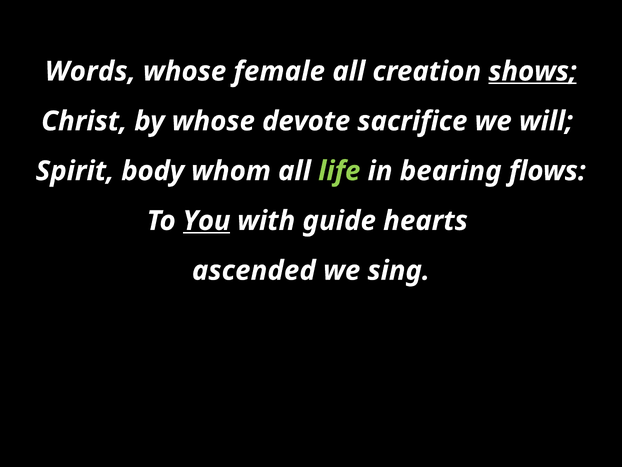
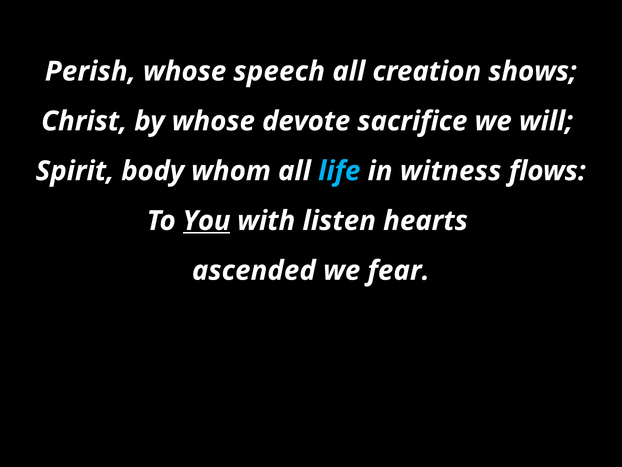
Words: Words -> Perish (90, 71)
female: female -> speech (279, 71)
shows underline: present -> none (533, 71)
life colour: light green -> light blue (339, 171)
bearing: bearing -> witness (451, 171)
guide: guide -> listen (339, 221)
sing: sing -> fear (399, 270)
